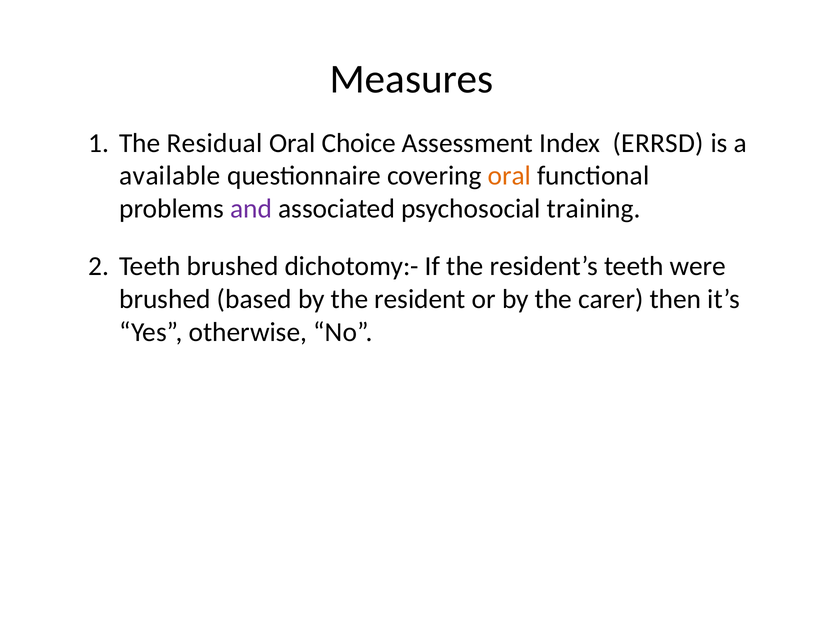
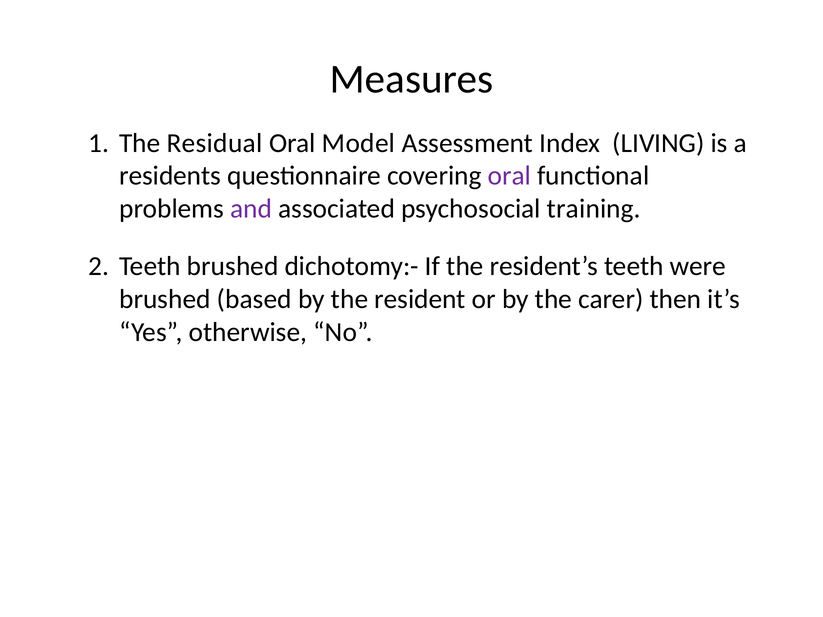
Choice: Choice -> Model (359, 143)
ERRSD: ERRSD -> LIVING (658, 143)
available: available -> residents (170, 176)
oral colour: orange -> purple (509, 176)
